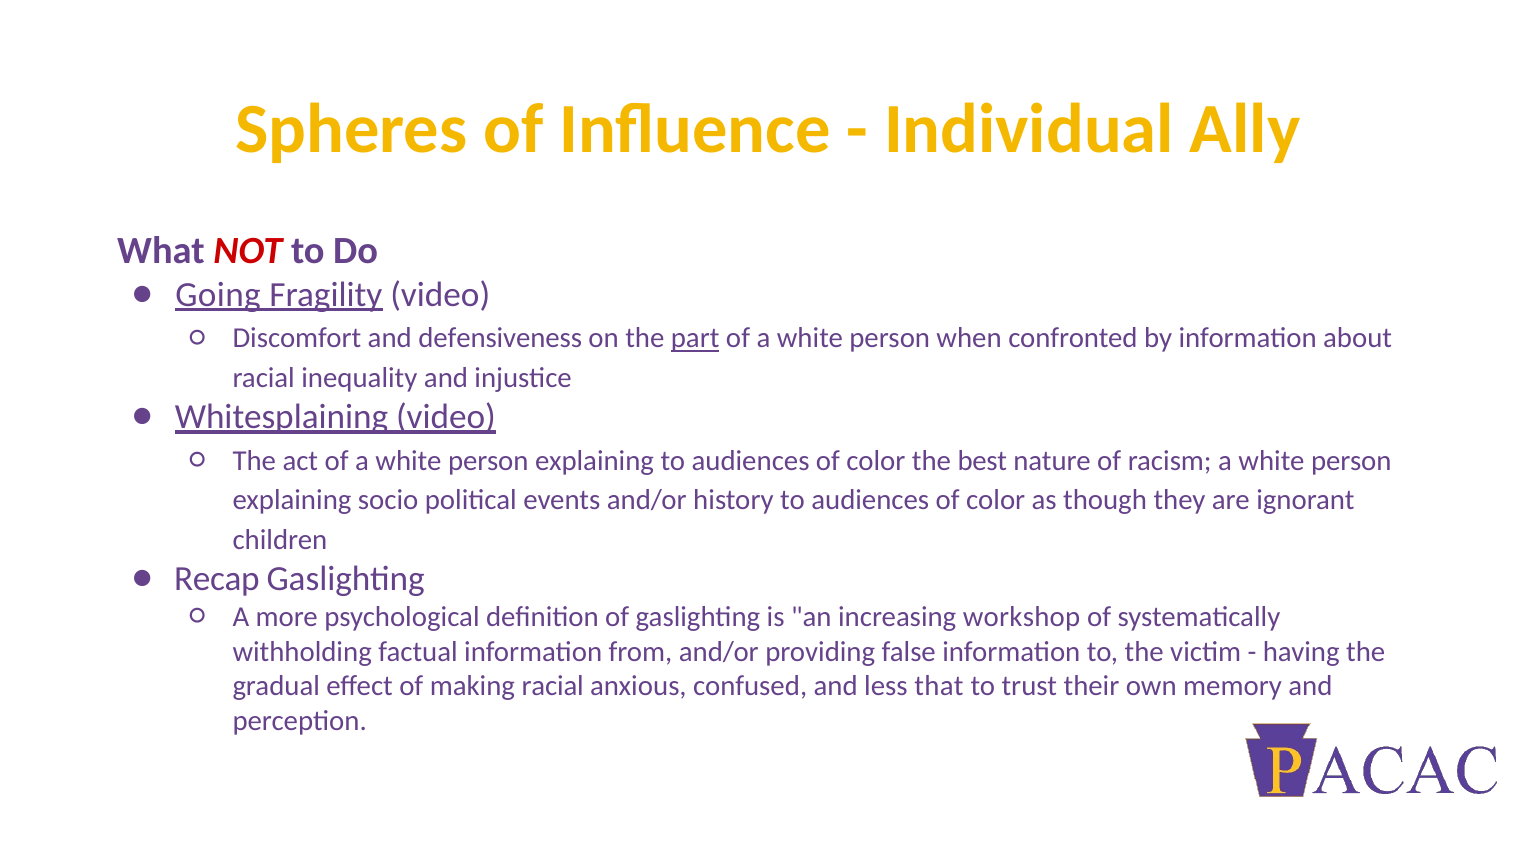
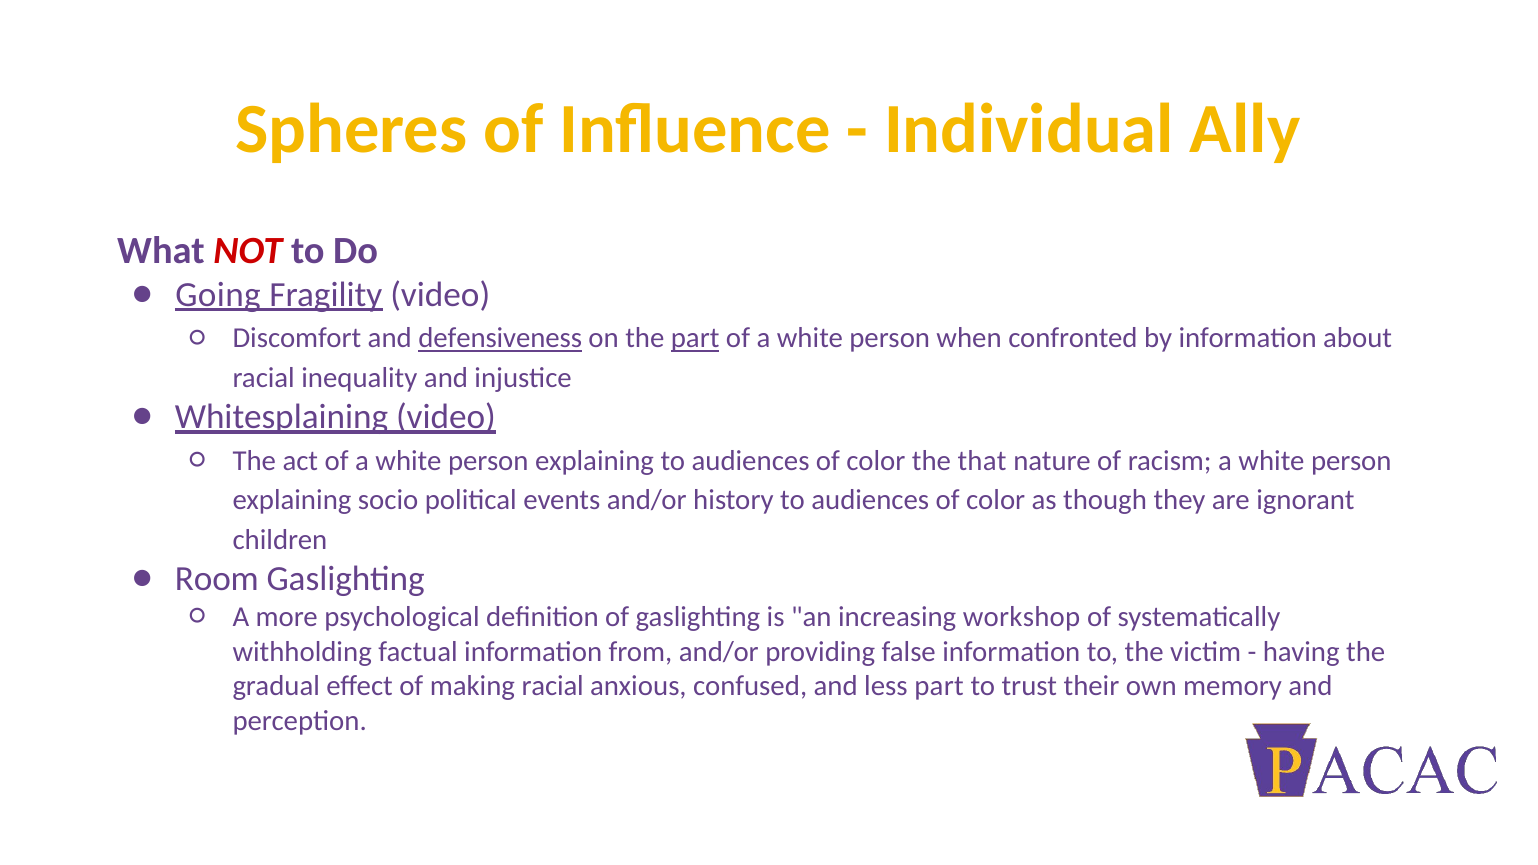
defensiveness underline: none -> present (500, 338)
best: best -> that (982, 461)
Recap: Recap -> Room (217, 579)
less that: that -> part (939, 686)
